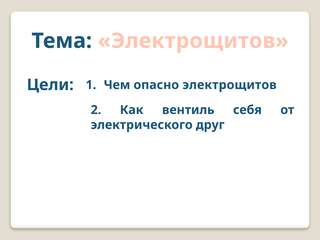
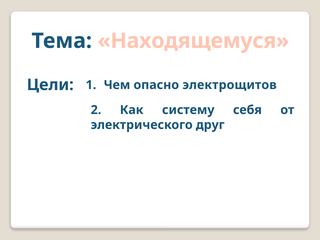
Тема Электрощитов: Электрощитов -> Находящемуся (193, 41)
вентиль: вентиль -> систему (188, 110)
